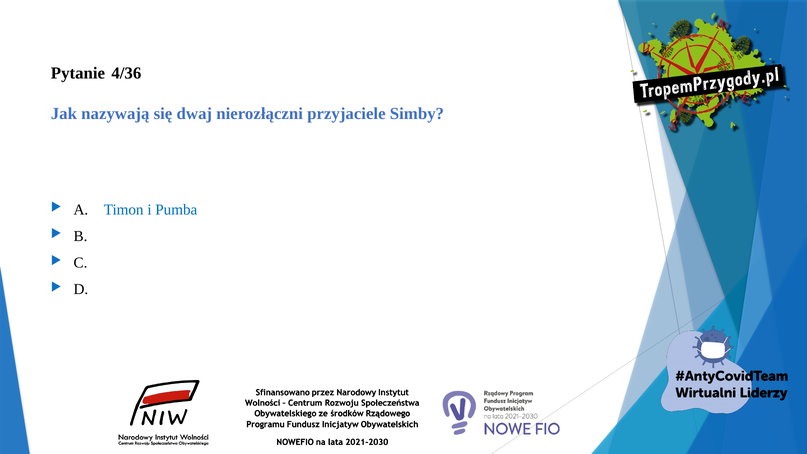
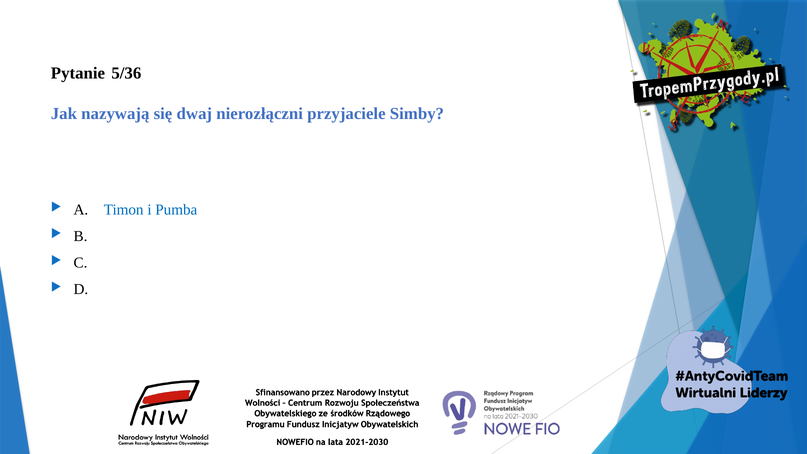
4/36: 4/36 -> 5/36 (126, 73)
